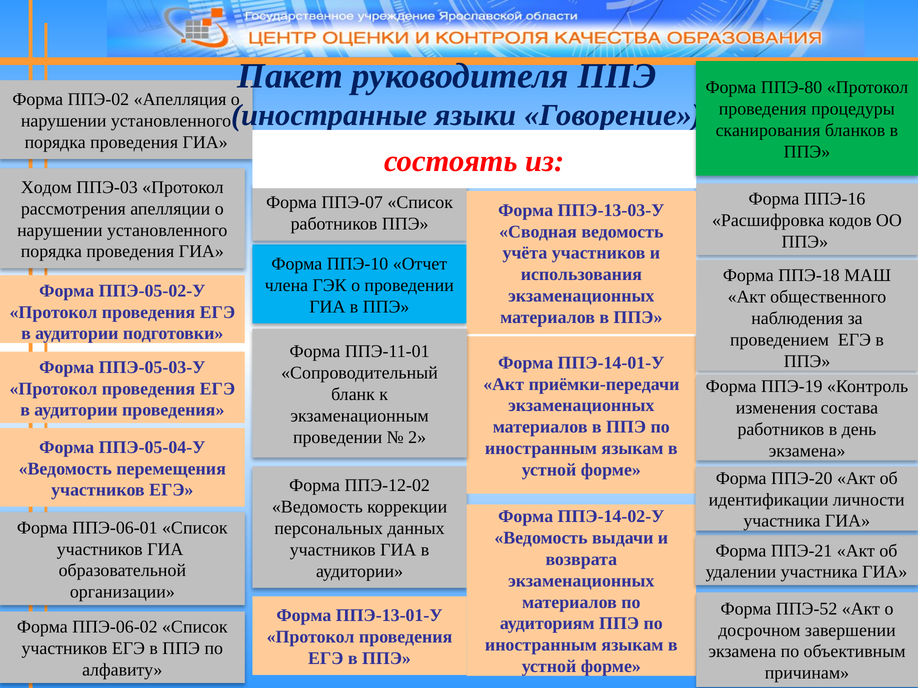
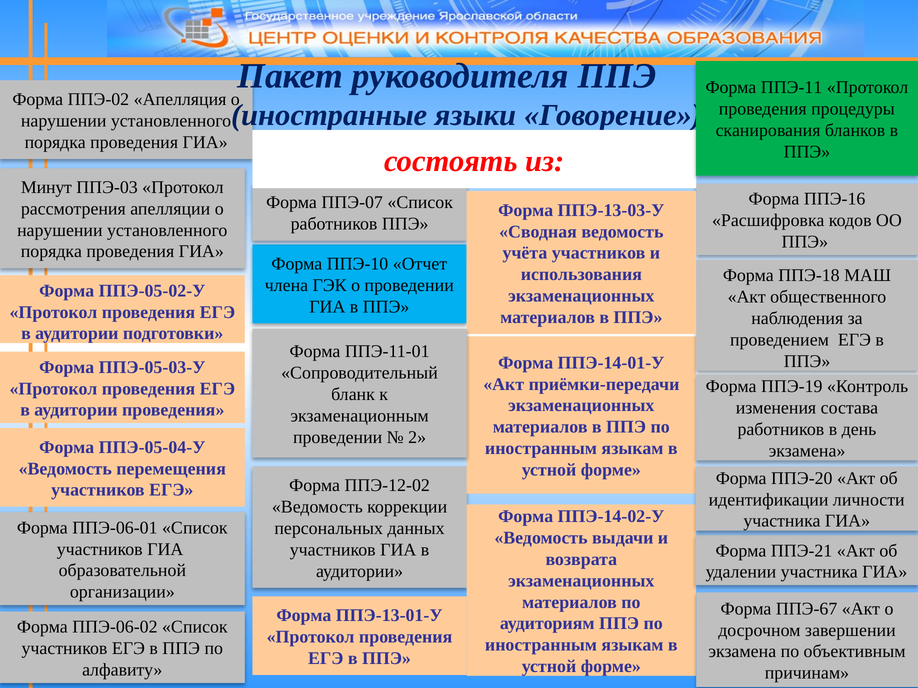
ППЭ-80: ППЭ-80 -> ППЭ-11 (792, 88)
Ходом: Ходом -> Минут (46, 187)
ППЭ-52: ППЭ-52 -> ППЭ-67 (807, 609)
